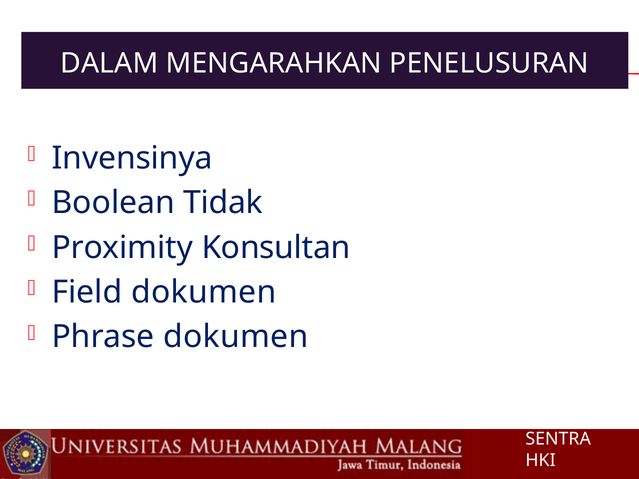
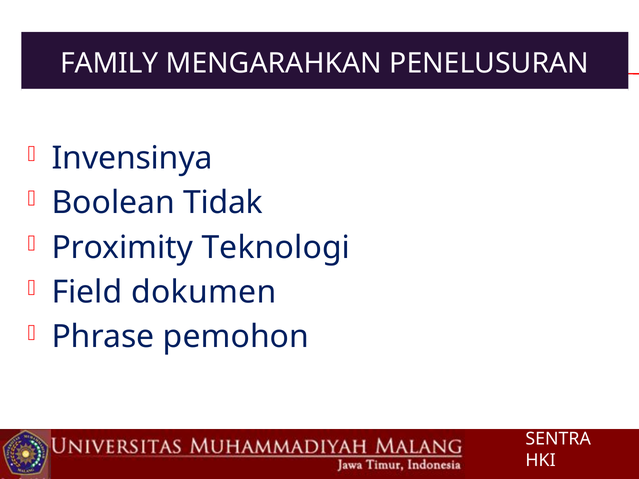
DALAM: DALAM -> FAMILY (109, 63)
Konsultan: Konsultan -> Teknologi (276, 248)
Phrase dokumen: dokumen -> pemohon (236, 337)
